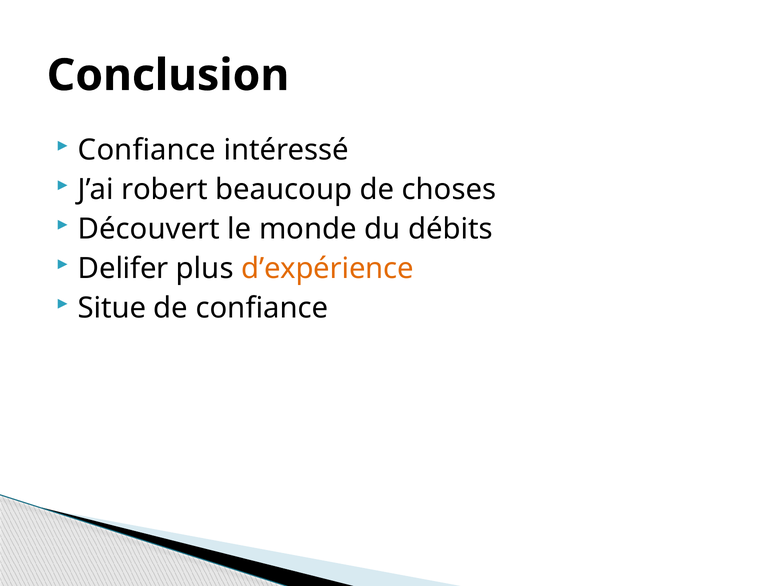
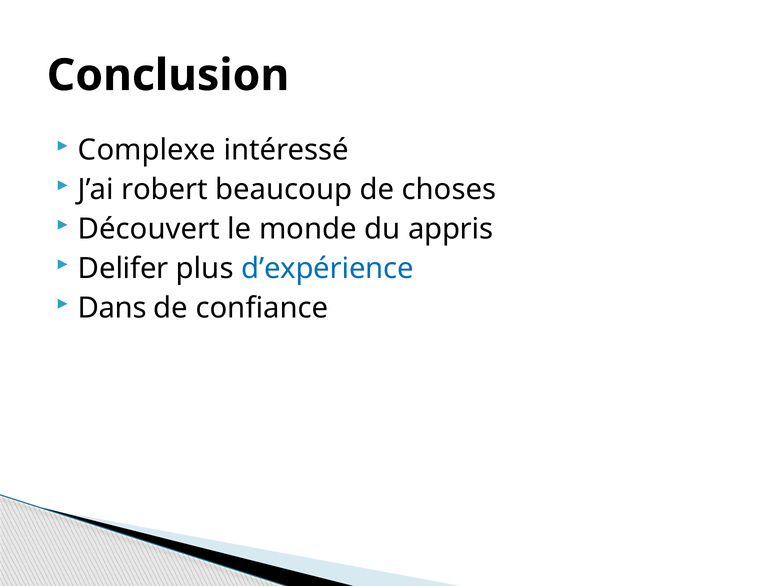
Confiance: Confiance -> Complexe (147, 150)
débits: débits -> appris (451, 229)
d’expérience colour: orange -> blue (327, 269)
Situe: Situe -> Dans (112, 308)
